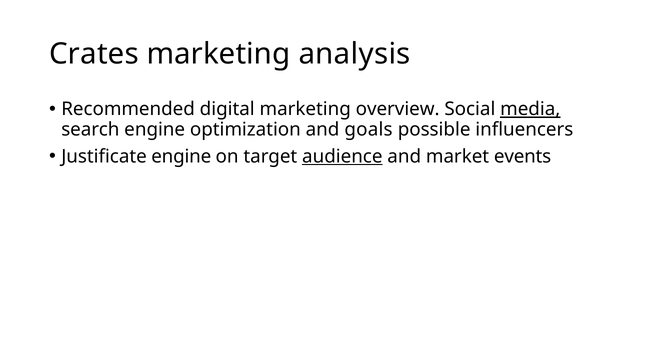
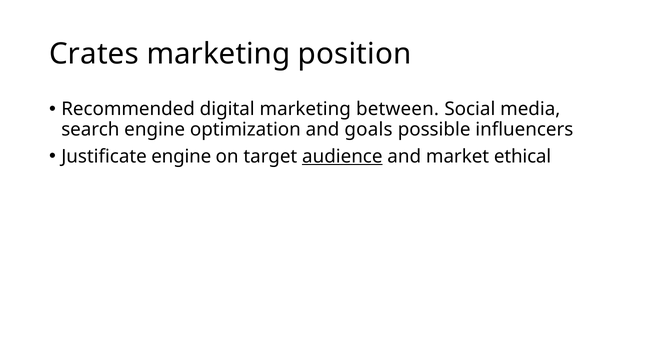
analysis: analysis -> position (355, 54)
overview: overview -> between (398, 109)
media underline: present -> none (530, 109)
events: events -> ethical (523, 156)
